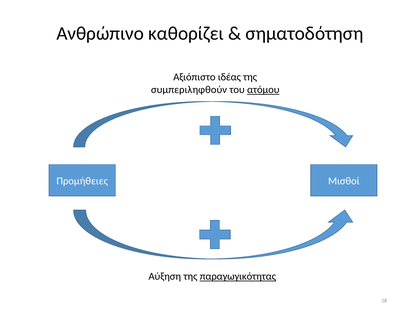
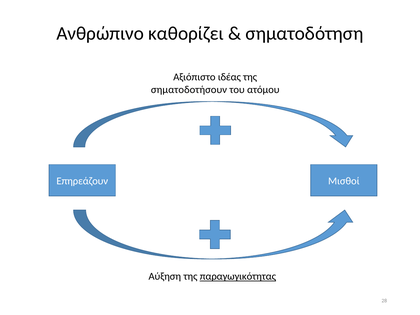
συμπεριληφθούν: συμπεριληφθούν -> σηματοδοτήσουν (189, 90)
ατόμου underline: present -> none (263, 90)
Προμήθειες: Προμήθειες -> Επηρεάζουν (82, 181)
